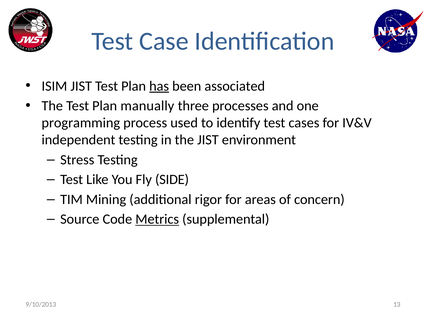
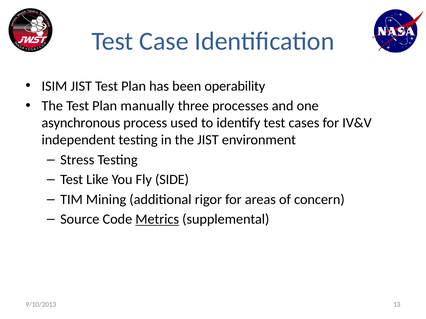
has underline: present -> none (159, 86)
associated: associated -> operability (235, 86)
programming: programming -> asynchronous (81, 123)
